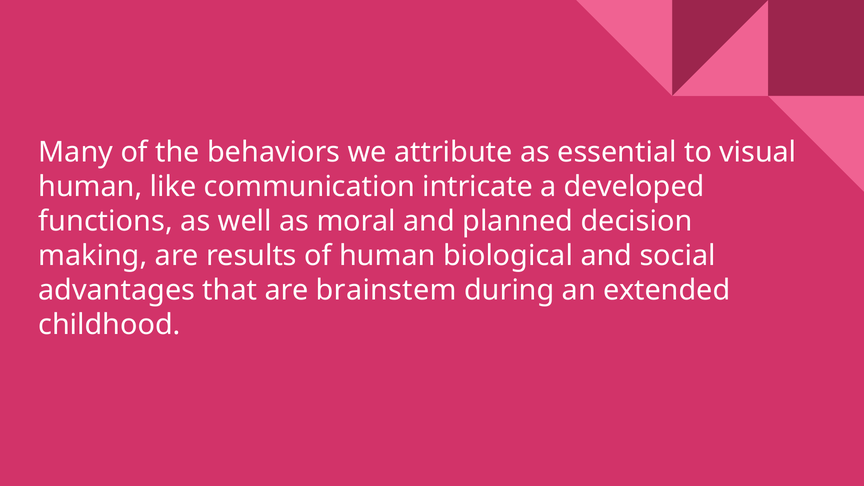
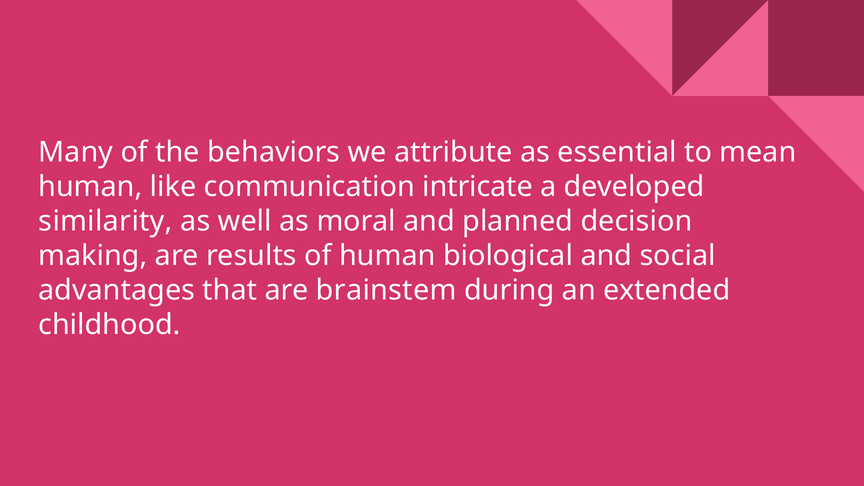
visual: visual -> mean (758, 152)
functions: functions -> similarity (106, 221)
